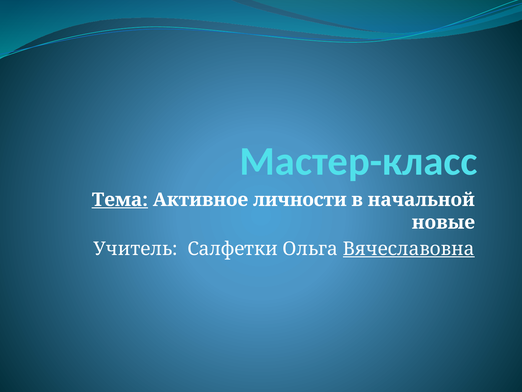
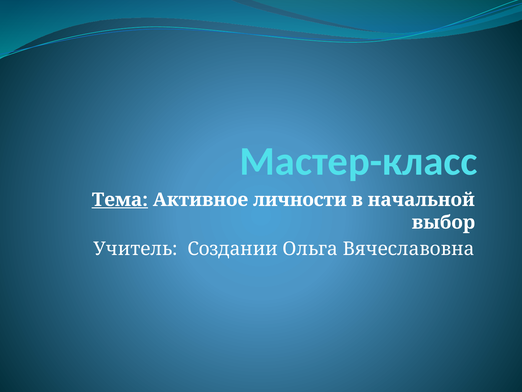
новые: новые -> выбор (443, 222)
Салфетки: Салфетки -> Создании (233, 248)
Вячеславовна underline: present -> none (409, 248)
